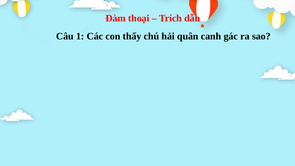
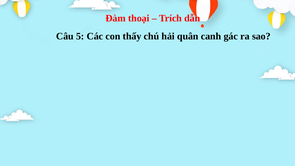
1: 1 -> 5 (80, 36)
